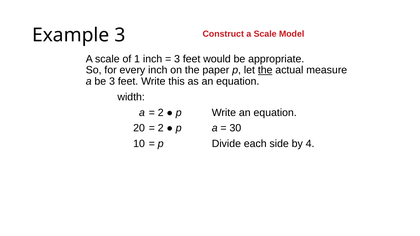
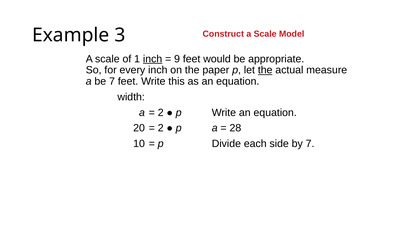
inch underline: none -> present (153, 59)
3: 3 -> 9 (177, 59)
be 3: 3 -> 7 (112, 82)
30: 30 -> 28 (235, 128)
by 4: 4 -> 7 (310, 144)
